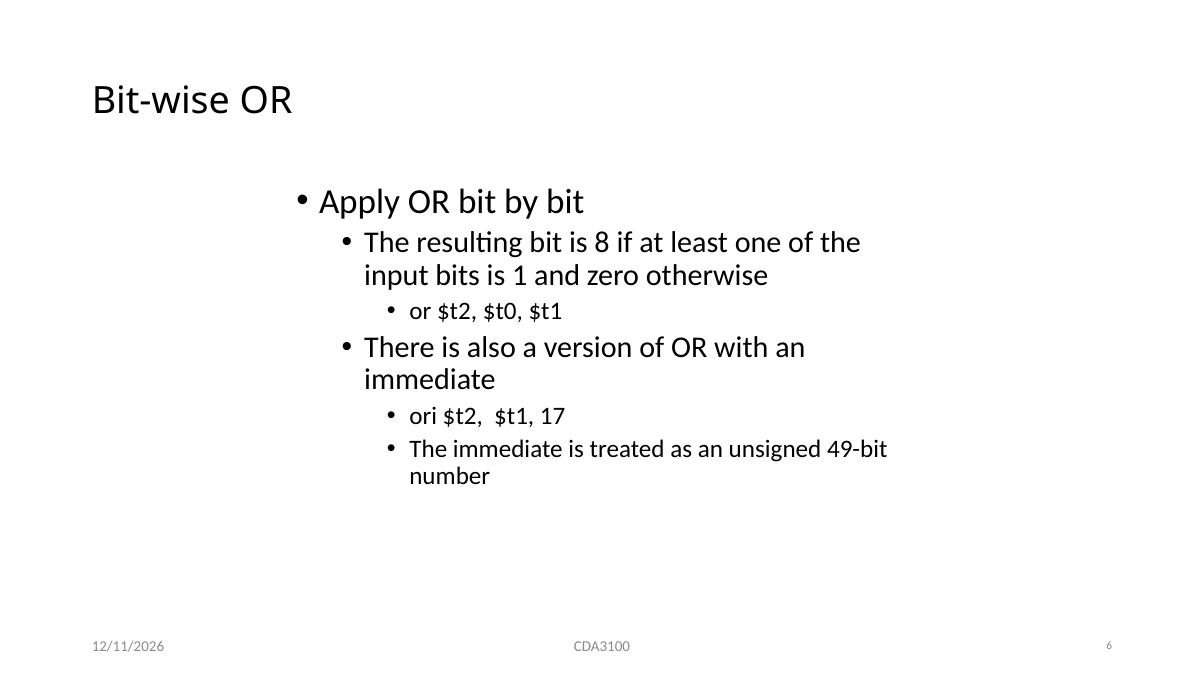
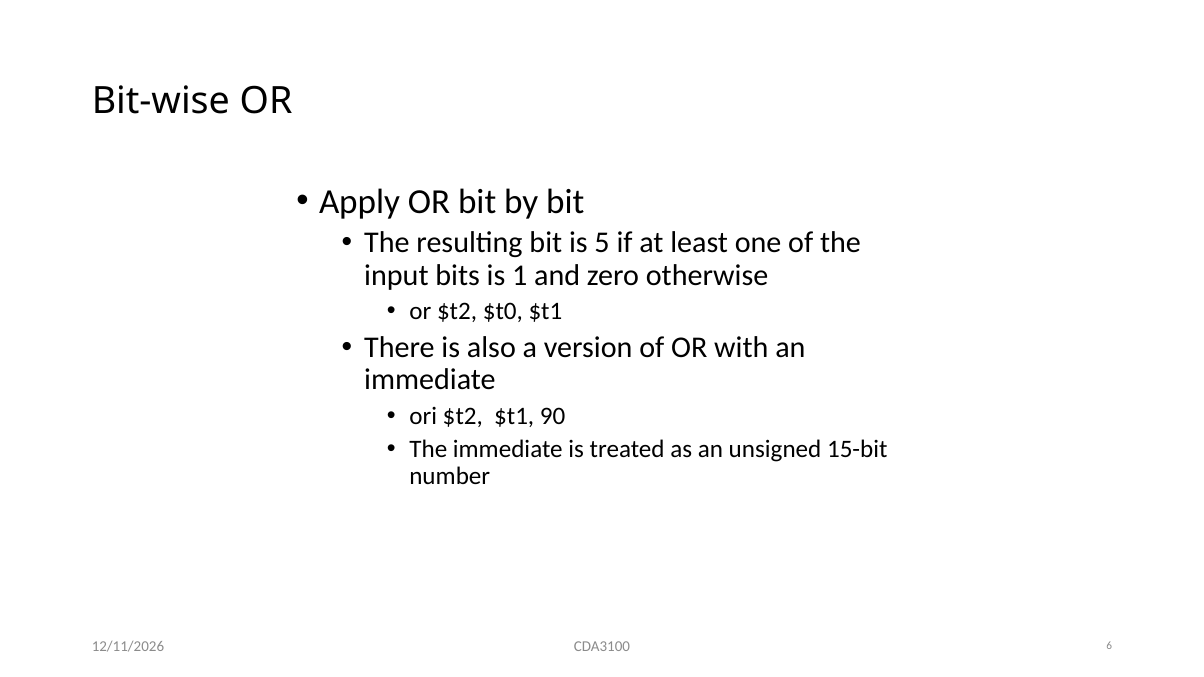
8: 8 -> 5 (602, 243)
17: 17 -> 90 (553, 416)
49-bit: 49-bit -> 15-bit (857, 450)
